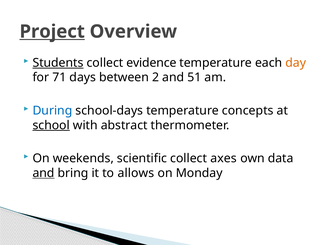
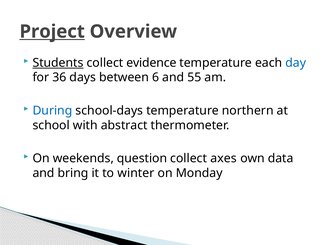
day colour: orange -> blue (296, 63)
71: 71 -> 36 (59, 77)
2: 2 -> 6 (156, 77)
51: 51 -> 55 (194, 77)
concepts: concepts -> northern (248, 110)
school underline: present -> none (51, 125)
scientific: scientific -> question (142, 158)
and underline: present -> none (44, 173)
allows: allows -> winter (136, 173)
